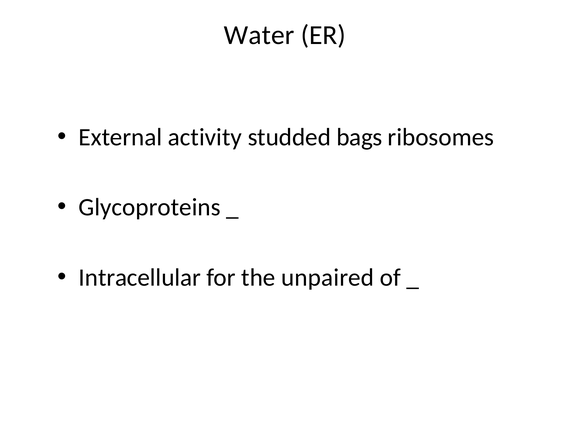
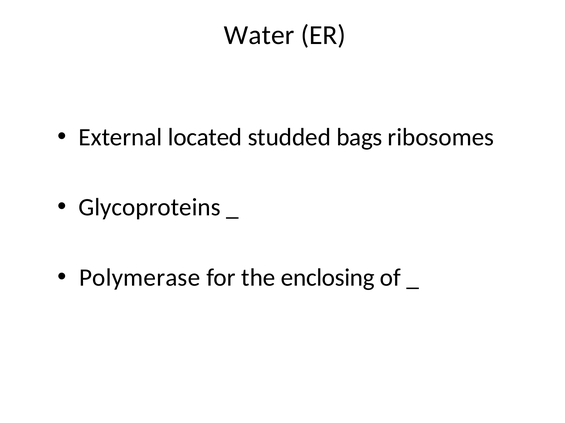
activity: activity -> located (205, 137)
Intracellular: Intracellular -> Polymerase (140, 278)
unpaired: unpaired -> enclosing (328, 278)
